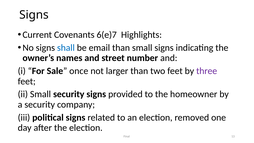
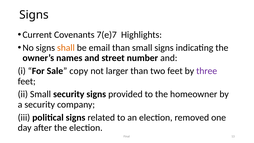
6(e)7: 6(e)7 -> 7(e)7 (107, 35)
shall colour: blue -> orange (66, 48)
once: once -> copy (79, 71)
